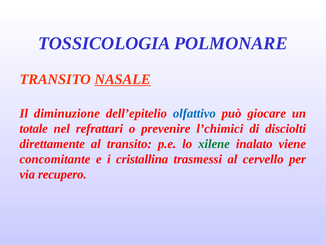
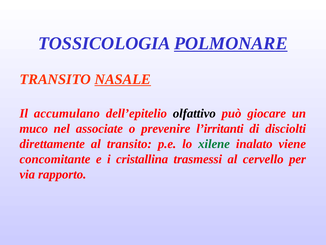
POLMONARE underline: none -> present (231, 43)
diminuzione: diminuzione -> accumulano (67, 113)
olfattivo colour: blue -> black (194, 113)
totale: totale -> muco (34, 128)
refrattari: refrattari -> associate (99, 128)
l’chimici: l’chimici -> l’irritanti (220, 128)
recupero: recupero -> rapporto (62, 174)
